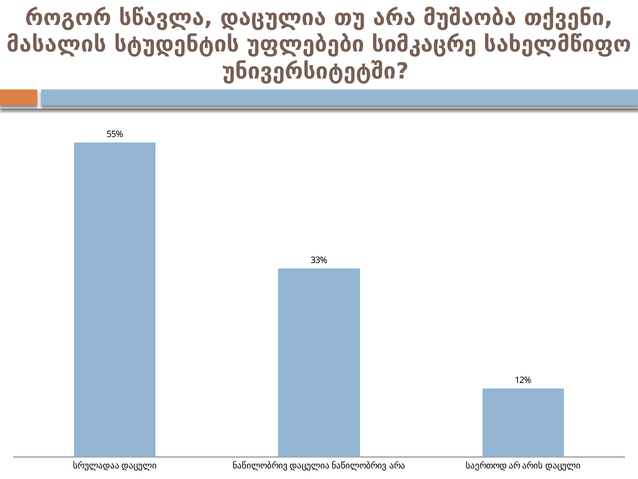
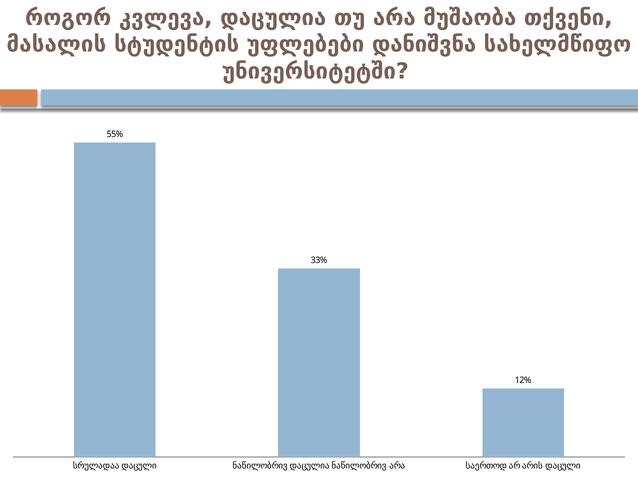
სწავლა: სწავლა -> კვლევა (166, 18)
სიმკაცრე: სიმკაცრე -> დანიშვნა (424, 45)
